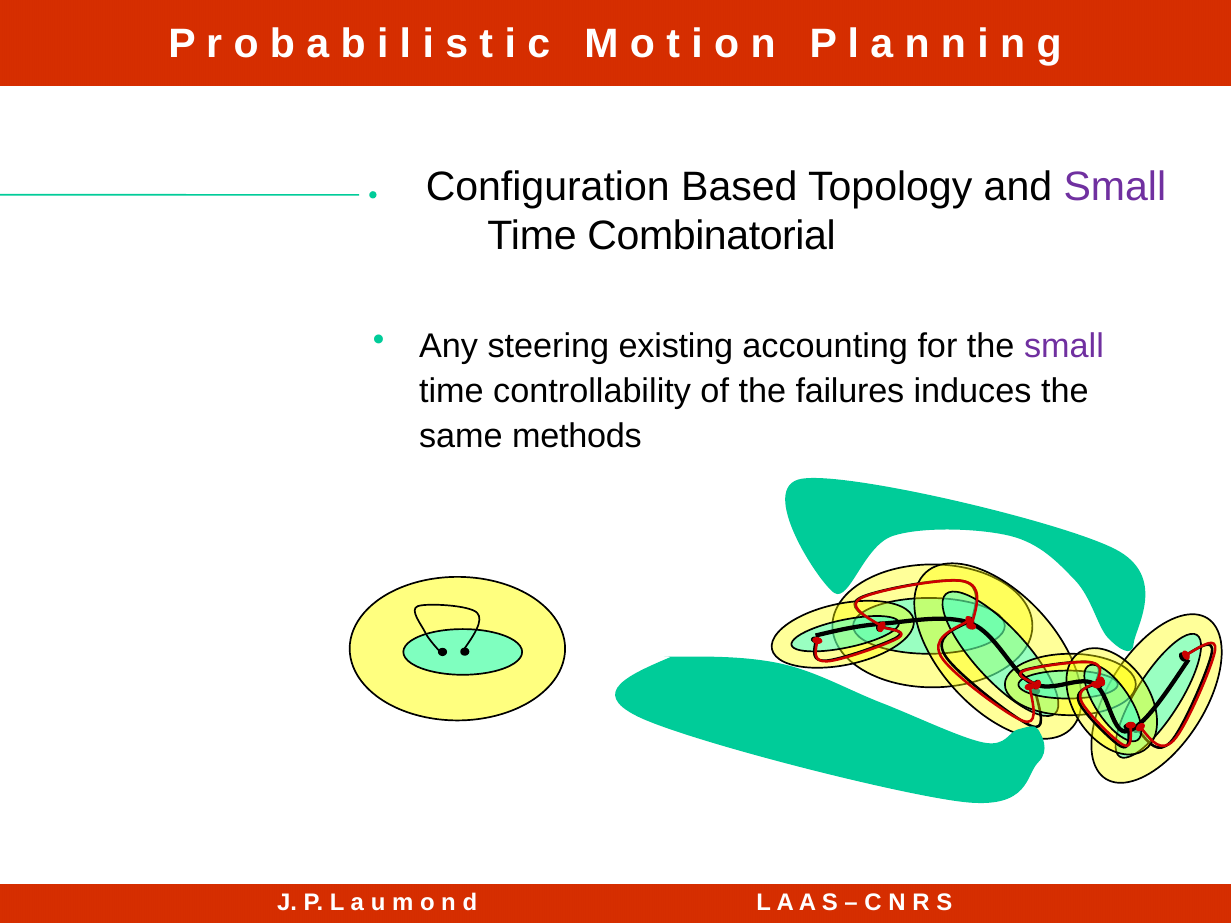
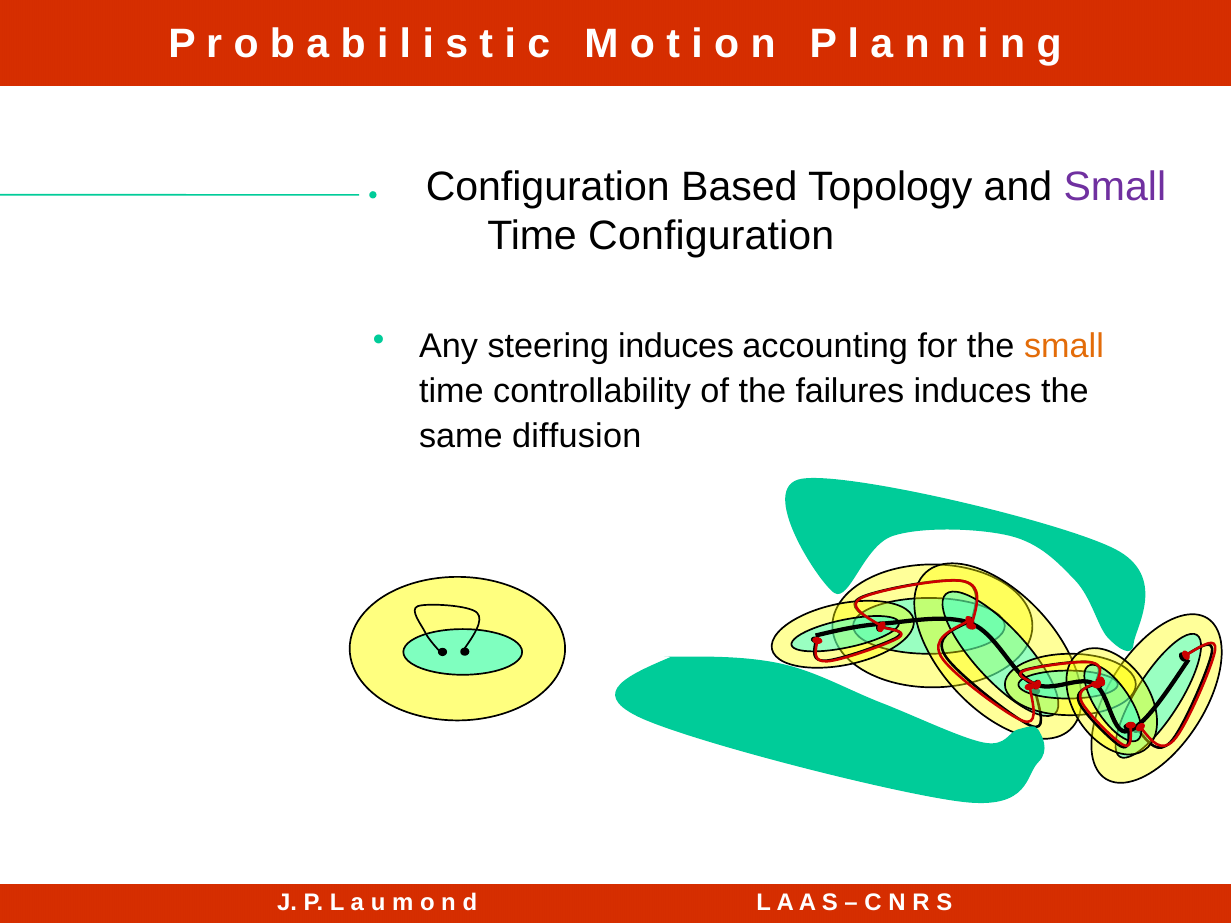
Time Combinatorial: Combinatorial -> Configuration (711, 236)
steering existing: existing -> induces (676, 346)
small colour: purple -> orange (1064, 346)
methods: methods -> diffusion (577, 436)
